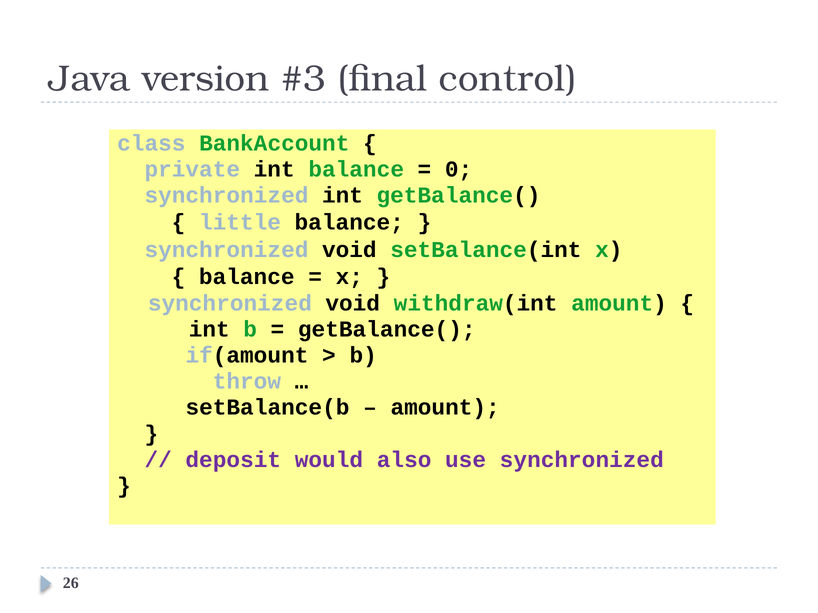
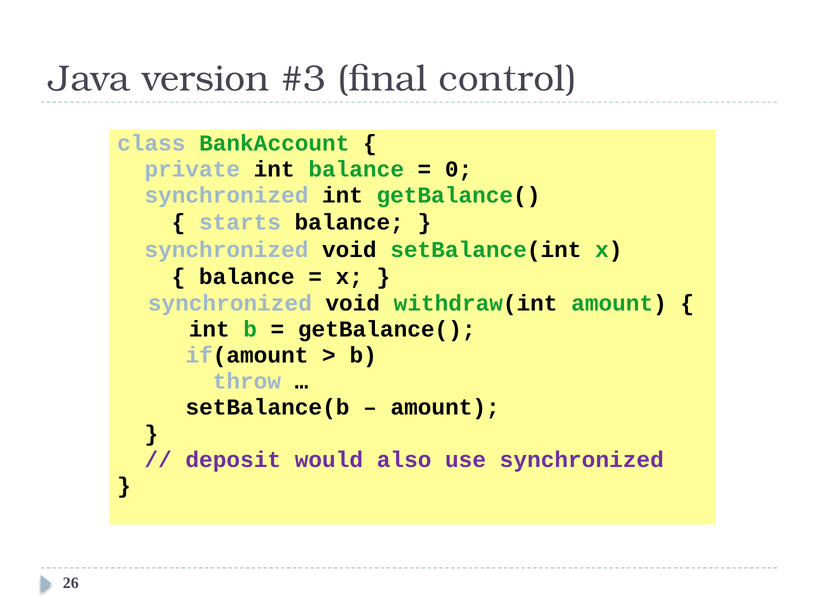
little: little -> starts (240, 223)
